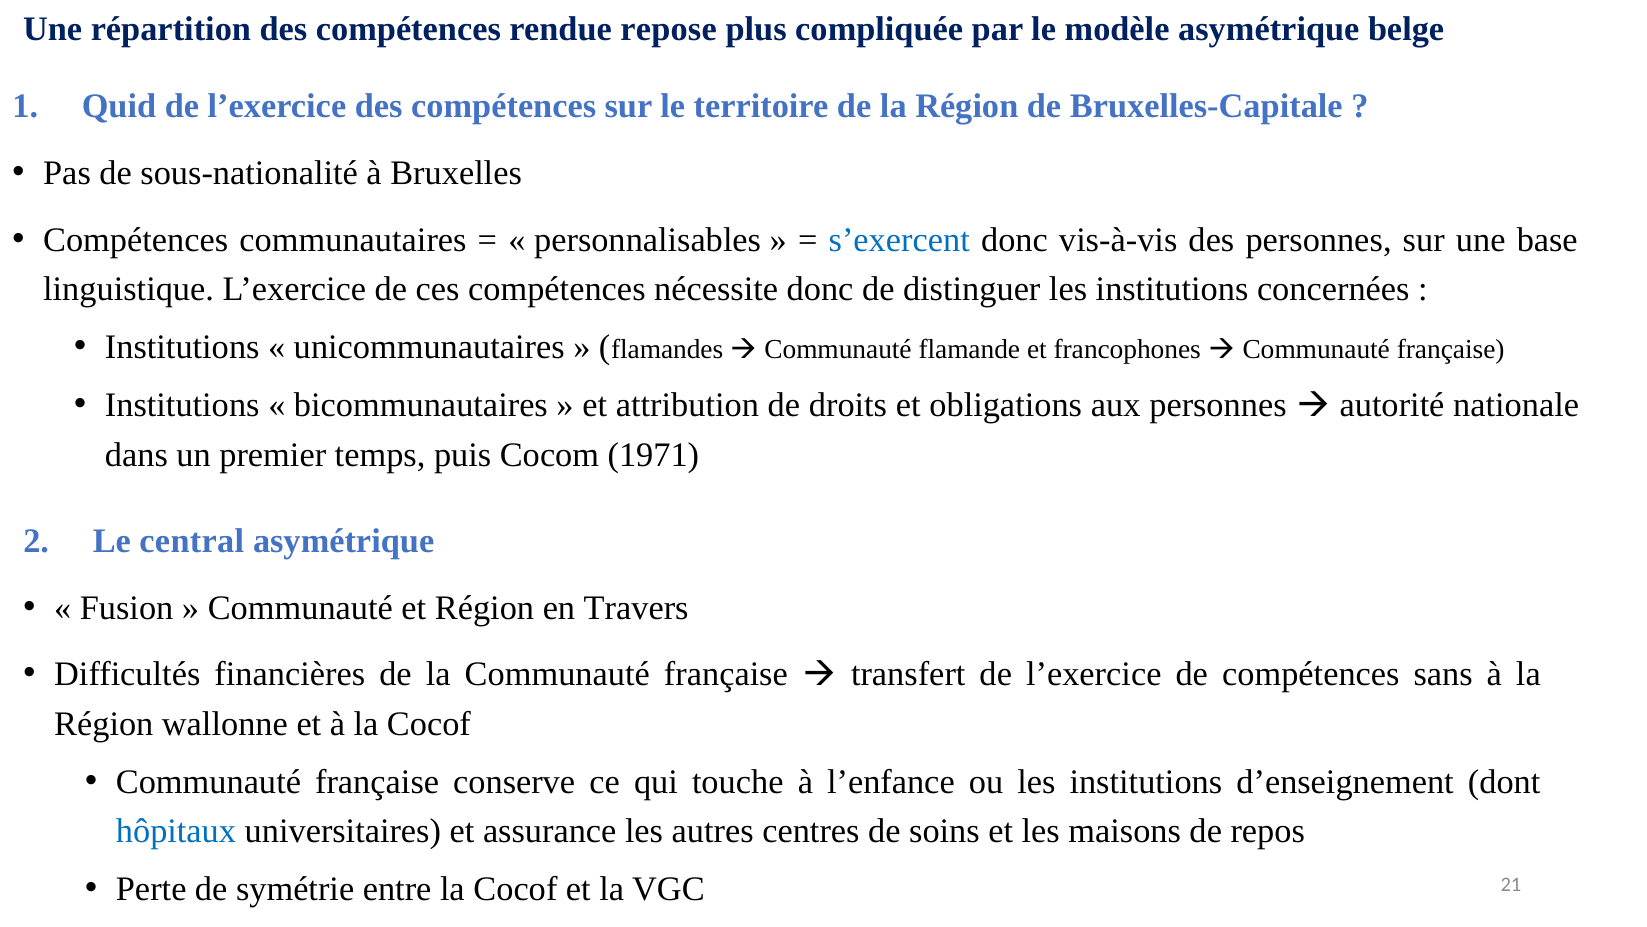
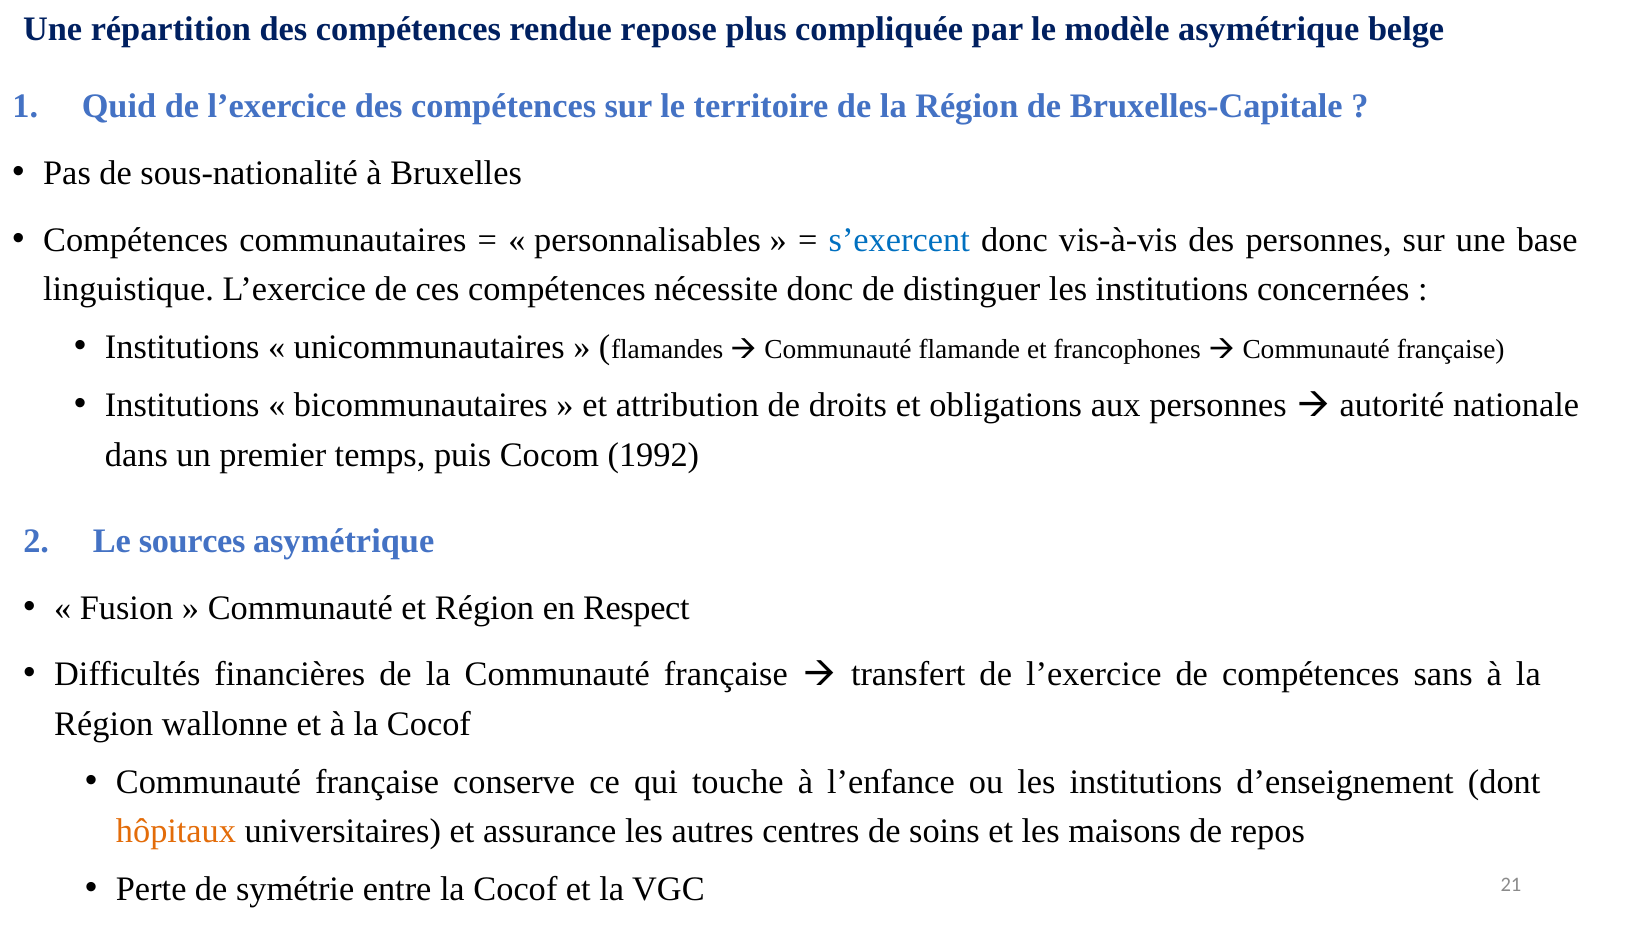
1971: 1971 -> 1992 (653, 454)
central: central -> sources (192, 541)
Travers: Travers -> Respect (636, 607)
hôpitaux colour: blue -> orange (176, 831)
